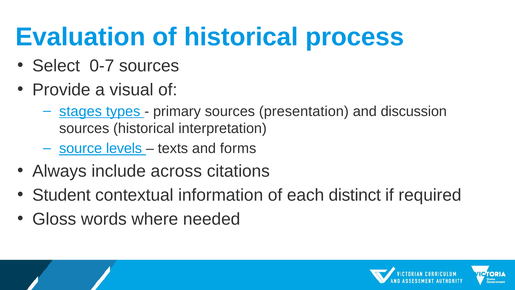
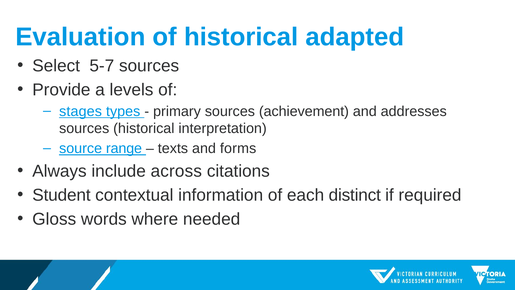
process: process -> adapted (355, 37)
0-7: 0-7 -> 5-7 (102, 66)
visual: visual -> levels (131, 90)
presentation: presentation -> achievement (304, 111)
discussion: discussion -> addresses (414, 111)
levels: levels -> range (124, 148)
